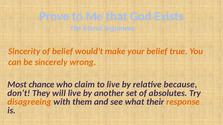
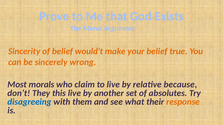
chance: chance -> morals (42, 85)
will: will -> this (59, 93)
disagreeing colour: orange -> blue (29, 102)
